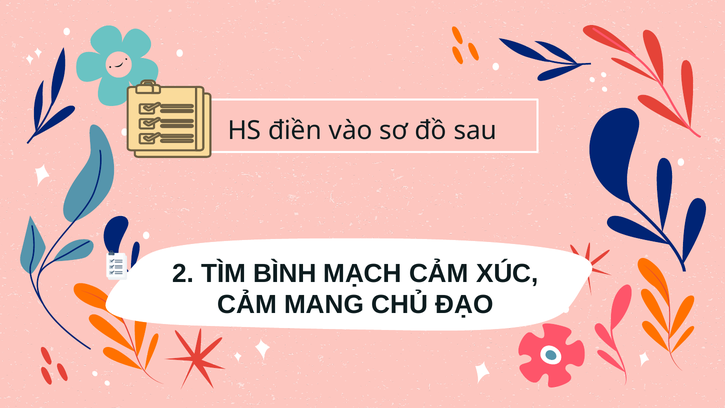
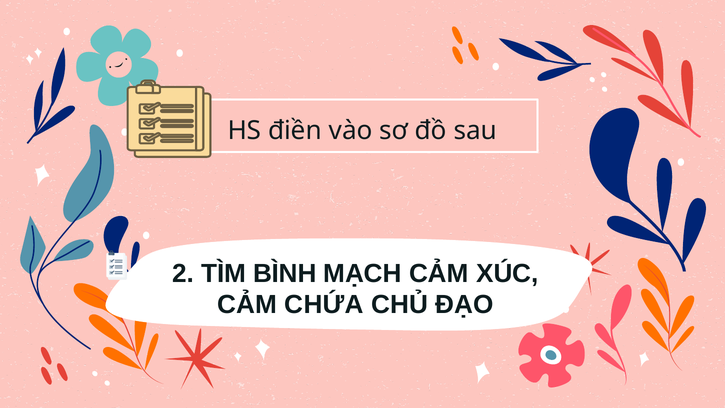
MANG: MANG -> CHỨA (324, 305)
